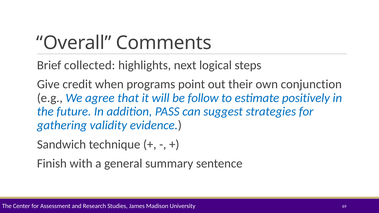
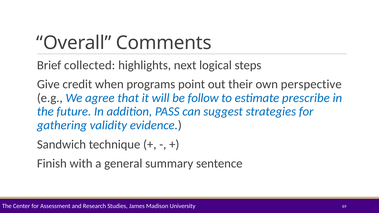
conjunction: conjunction -> perspective (311, 84)
positively: positively -> prescribe (306, 98)
